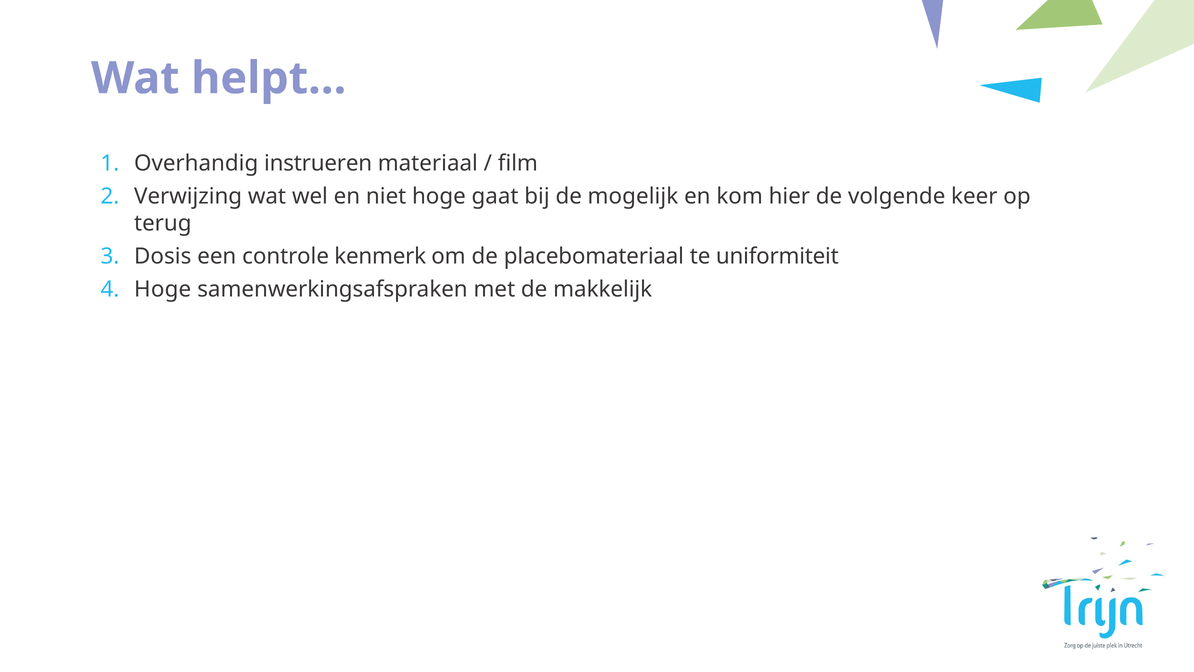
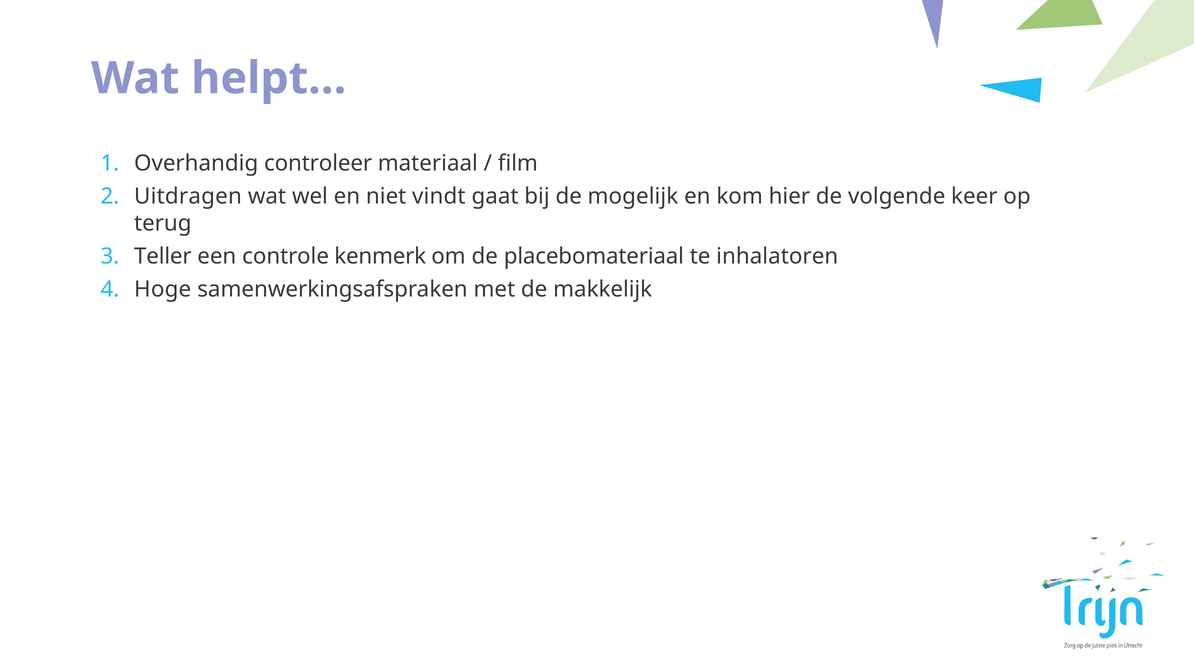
instrueren: instrueren -> controleer (318, 163)
Verwijzing: Verwijzing -> Uitdragen (188, 196)
niet hoge: hoge -> vindt (439, 196)
Dosis: Dosis -> Teller (163, 256)
uniformiteit: uniformiteit -> inhalatoren (777, 256)
